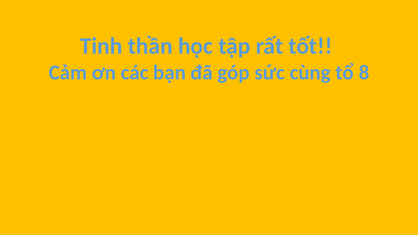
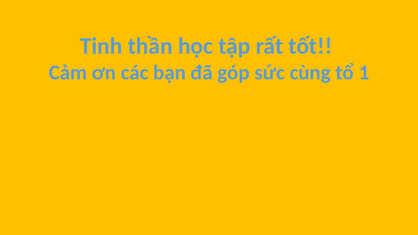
8: 8 -> 1 (364, 73)
